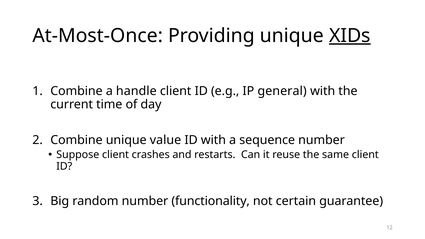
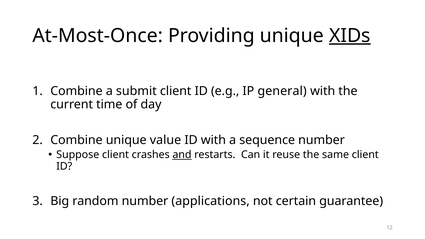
handle: handle -> submit (136, 91)
and underline: none -> present (182, 155)
functionality: functionality -> applications (211, 201)
